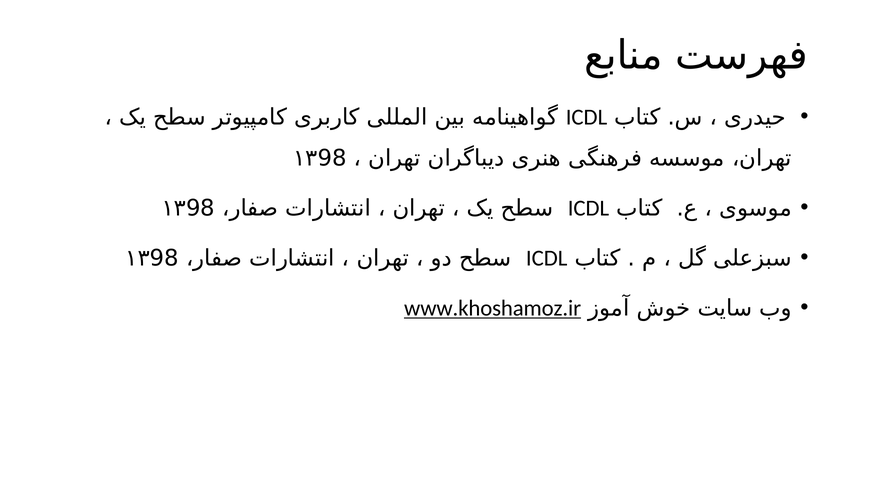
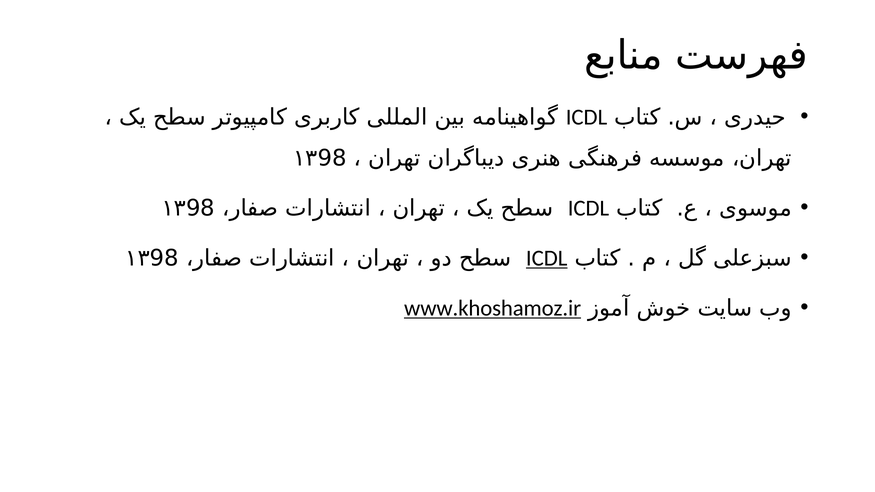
ICDL underline: none -> present (547, 258)
